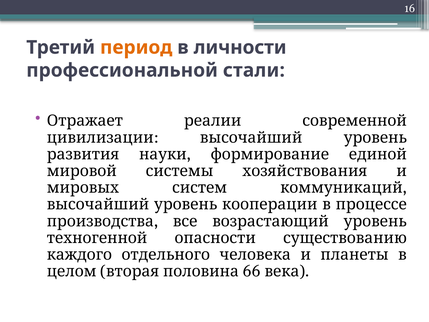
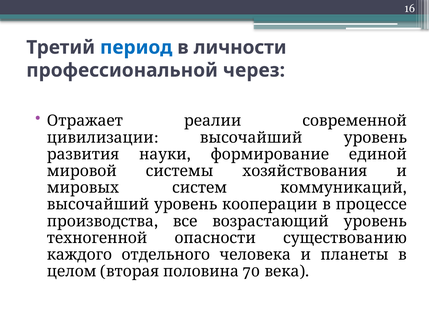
период colour: orange -> blue (136, 47)
стали: стали -> через (254, 70)
66: 66 -> 70 (252, 271)
